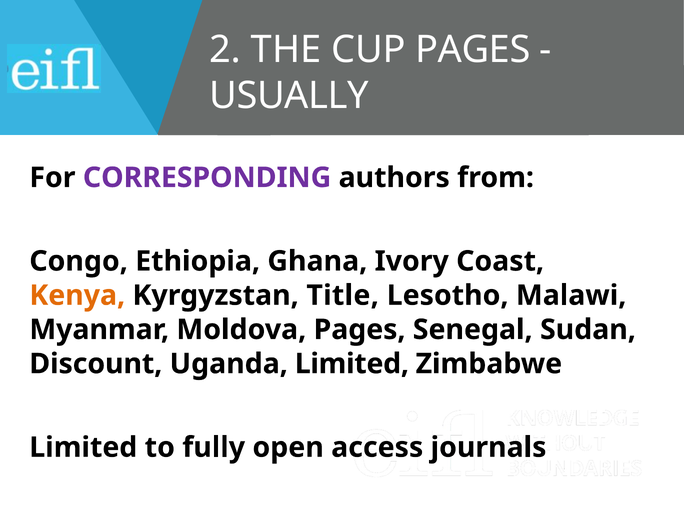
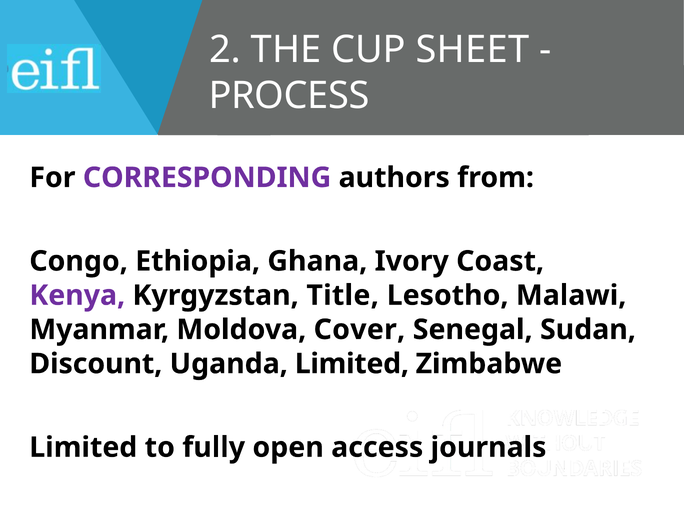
CUP PAGES: PAGES -> SHEET (472, 50)
USUALLY: USUALLY -> PROCESS (289, 96)
Kenya colour: orange -> purple (77, 295)
Moldova Pages: Pages -> Cover (359, 330)
